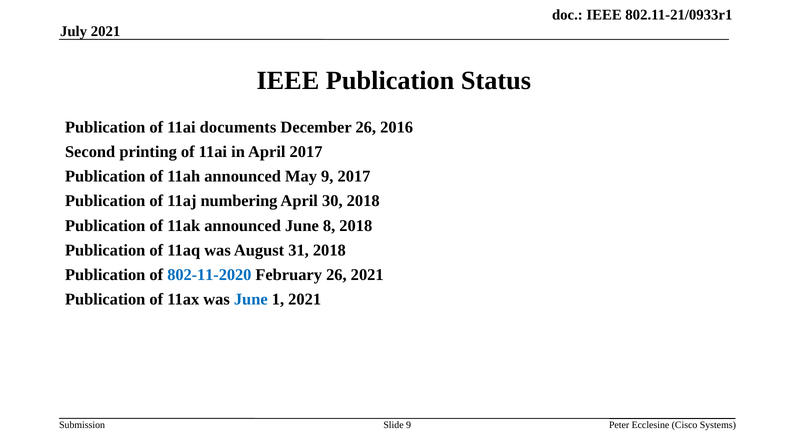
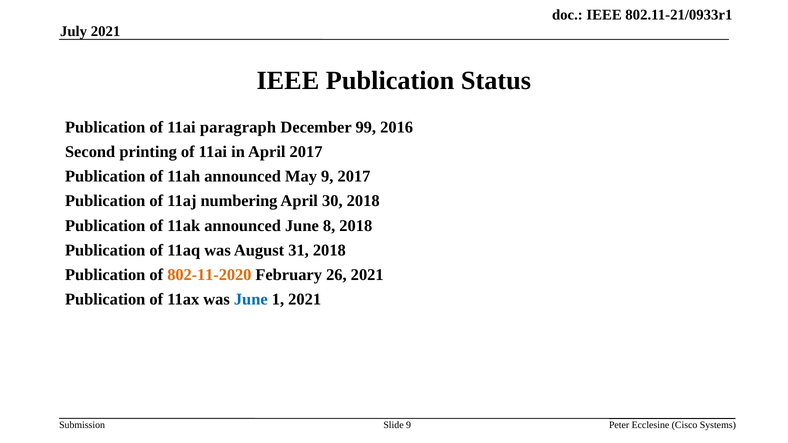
documents: documents -> paragraph (238, 127)
December 26: 26 -> 99 (366, 127)
802-11-2020 colour: blue -> orange (209, 275)
